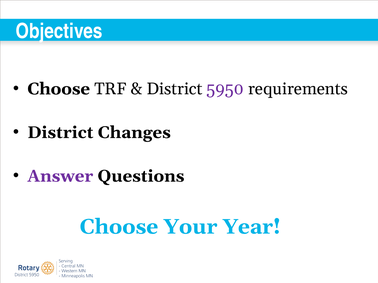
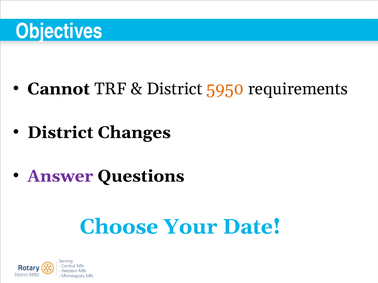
Choose: Choose -> Cannot (59, 89)
5950 colour: purple -> orange (225, 89)
Year: Year -> Date (252, 227)
